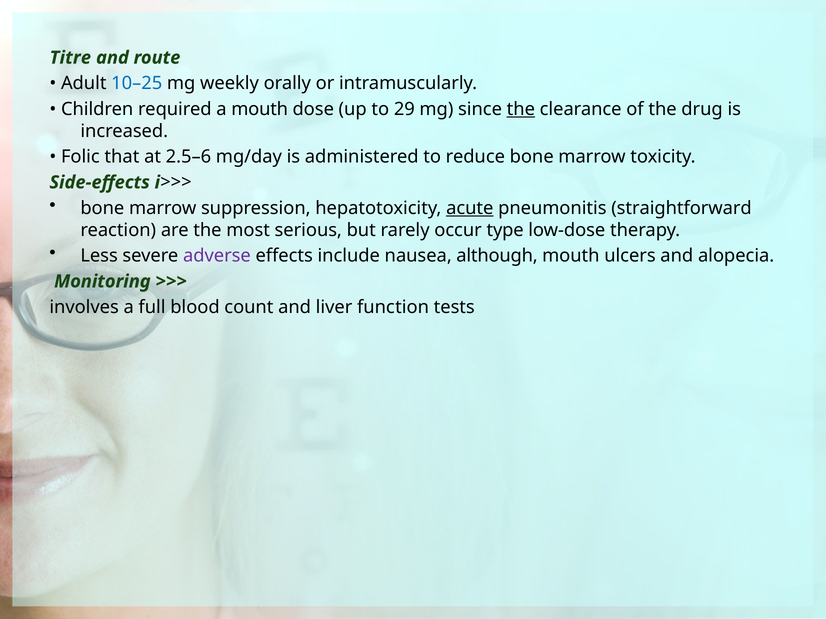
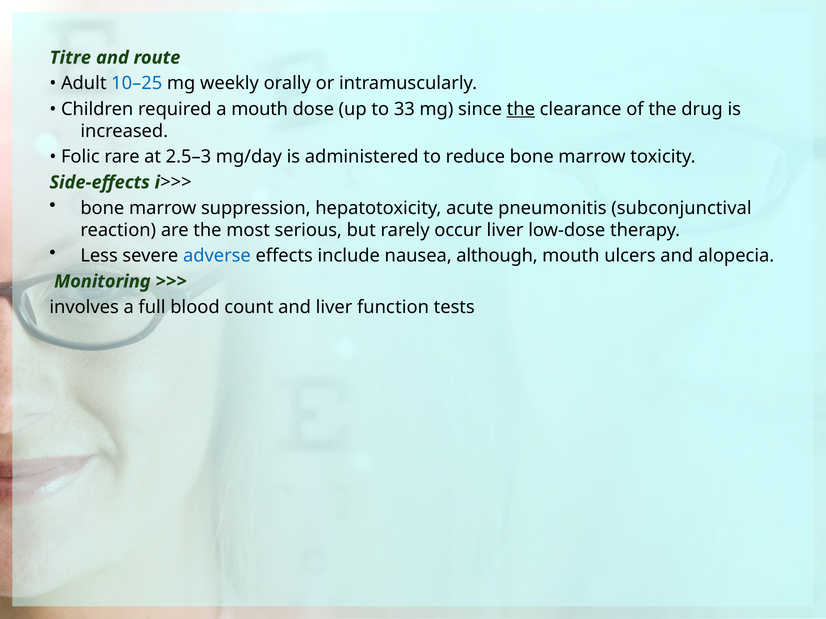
29: 29 -> 33 (404, 109)
that: that -> rare (122, 157)
2.5–6: 2.5–6 -> 2.5–3 (188, 157)
acute underline: present -> none (470, 208)
straightforward: straightforward -> subconjunctival (681, 208)
occur type: type -> liver (505, 230)
adverse colour: purple -> blue (217, 256)
